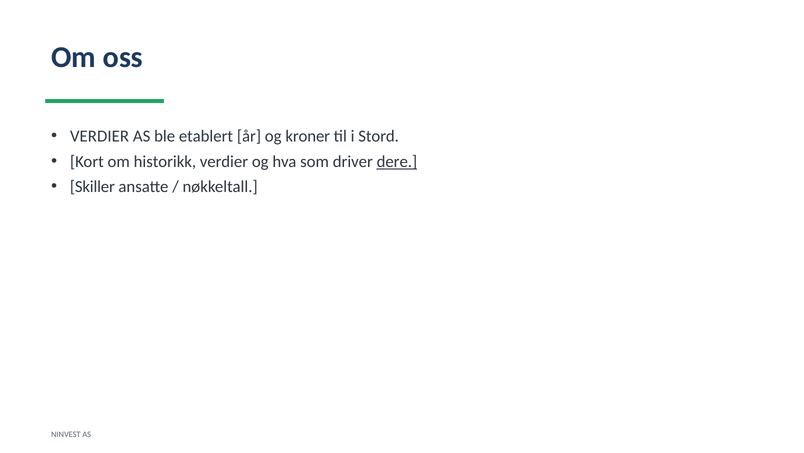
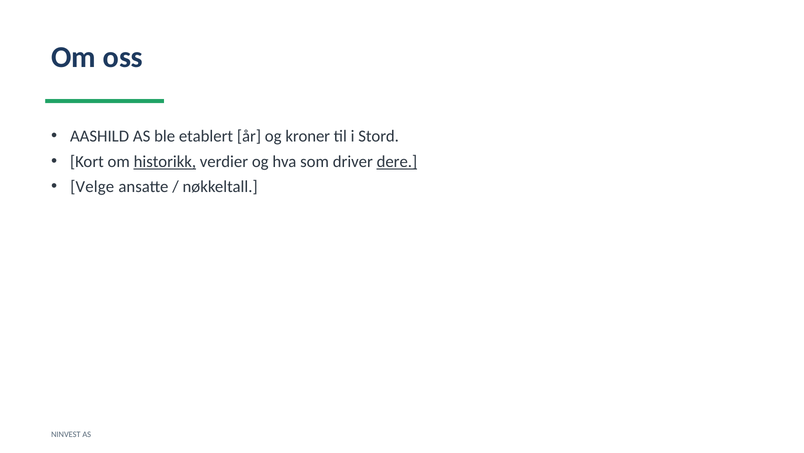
VERDIER: VERDIER -> AASHILD (100, 136)
historikk underline: none -> present (165, 161)
Skiller: Skiller -> Velge (92, 186)
